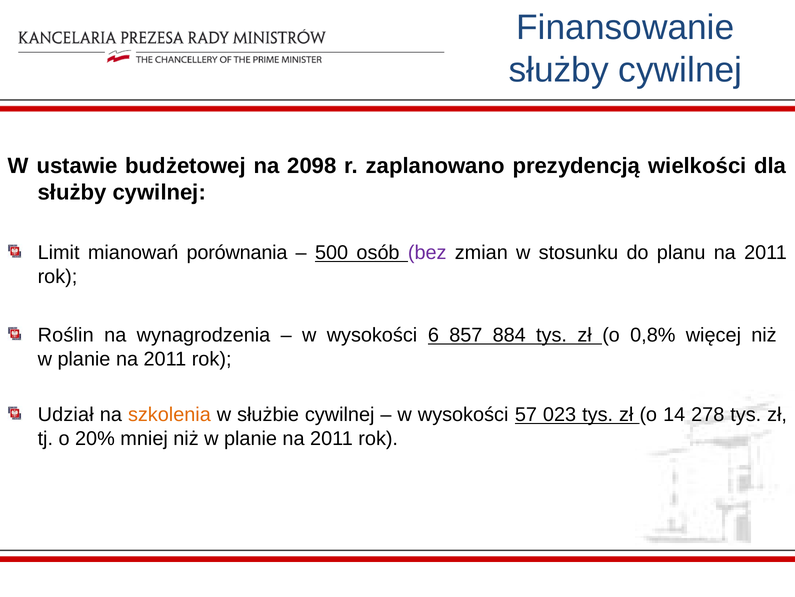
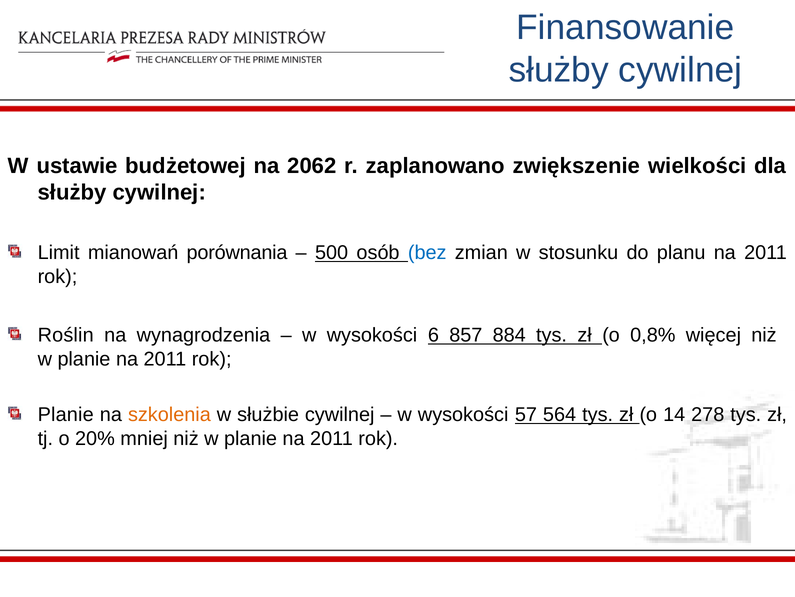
2098: 2098 -> 2062 (312, 166)
prezydencją: prezydencją -> zwiększenie (576, 166)
bez colour: purple -> blue (427, 252)
Udział: Udział -> Planie (66, 414)
023: 023 -> 564 (560, 414)
